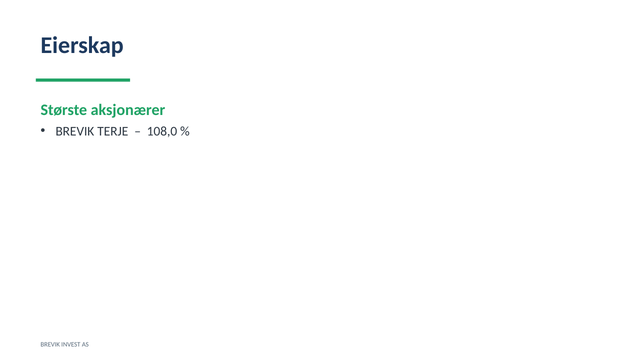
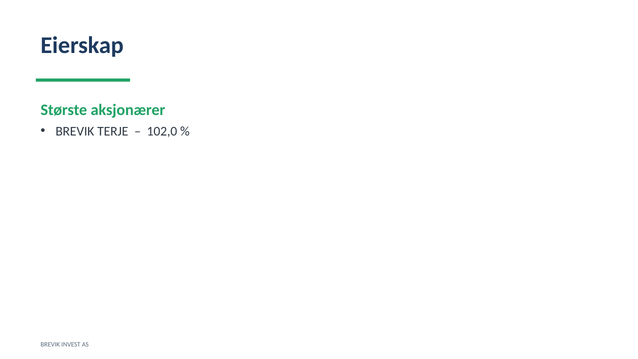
108,0: 108,0 -> 102,0 (162, 131)
